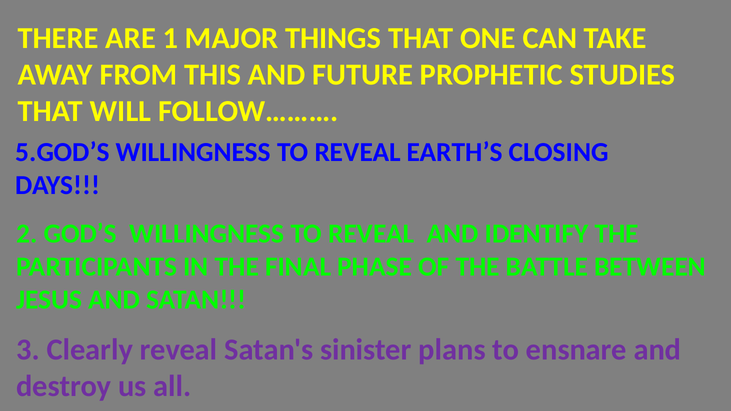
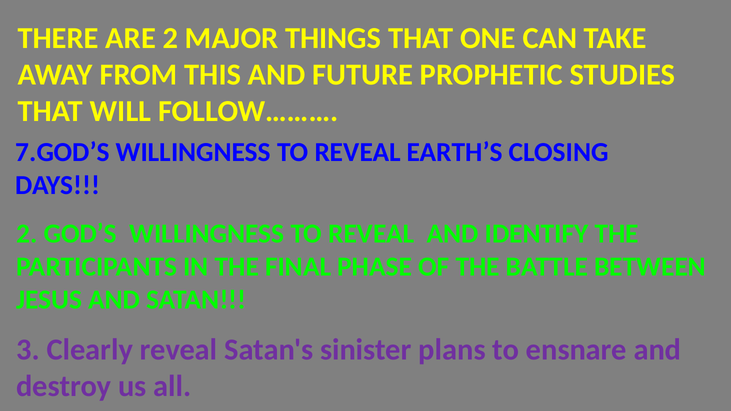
ARE 1: 1 -> 2 (170, 38)
5.GOD’S: 5.GOD’S -> 7.GOD’S (63, 152)
